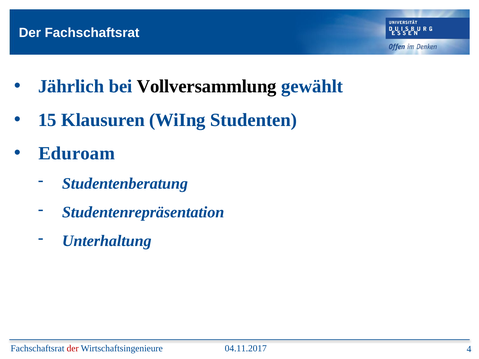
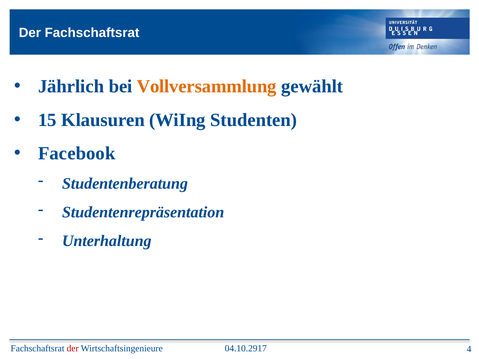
Vollversammlung colour: black -> orange (207, 86)
Eduroam: Eduroam -> Facebook (77, 154)
04.11.2017: 04.11.2017 -> 04.10.2917 (246, 349)
